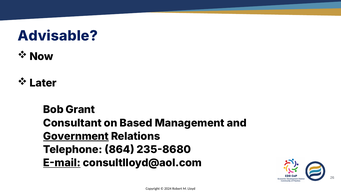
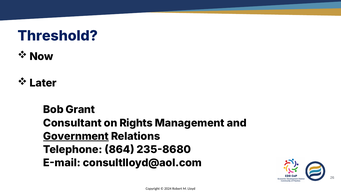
Advisable: Advisable -> Threshold (58, 36)
Based: Based -> Rights (136, 123)
E-mail underline: present -> none (62, 163)
